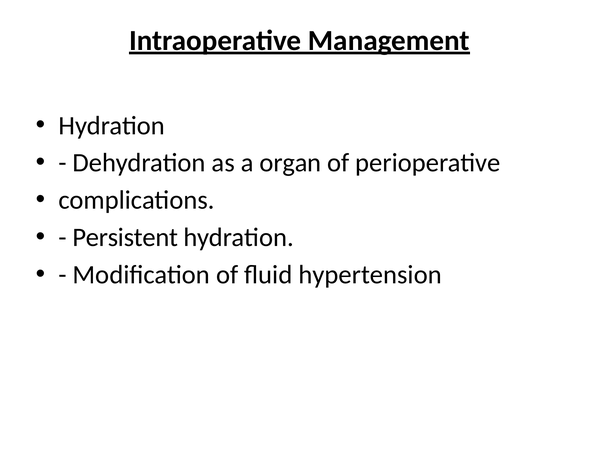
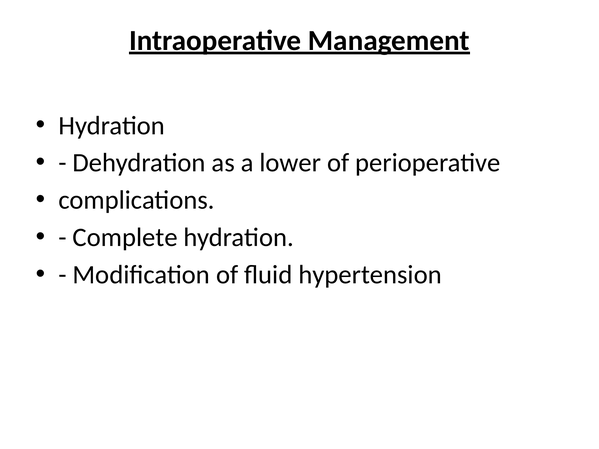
organ: organ -> lower (290, 163)
Persistent: Persistent -> Complete (125, 238)
